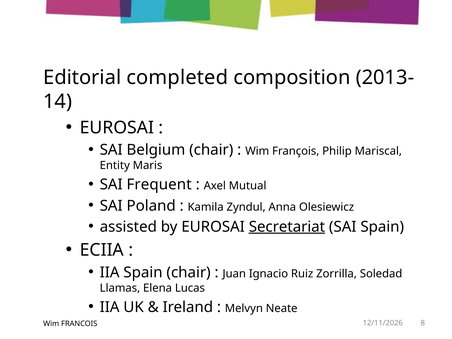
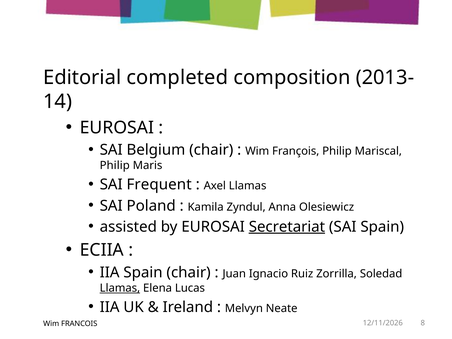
Entity: Entity -> Philip (115, 166)
Axel Mutual: Mutual -> Llamas (248, 186)
Llamas underline: none -> present (120, 288)
